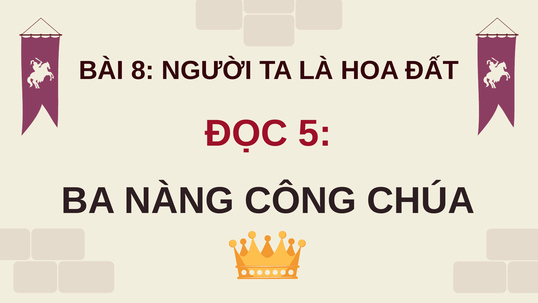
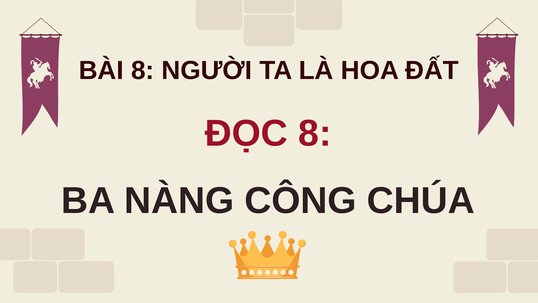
ĐỌC 5: 5 -> 8 (315, 133)
